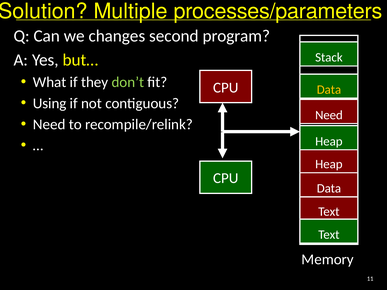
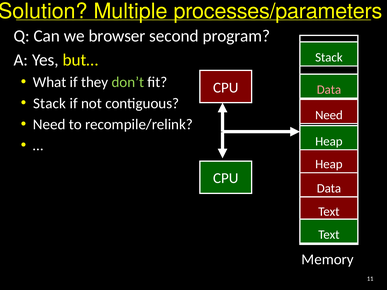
changes: changes -> browser (117, 36)
Data colour: yellow -> pink (329, 90)
Using: Using -> Stack (50, 103)
